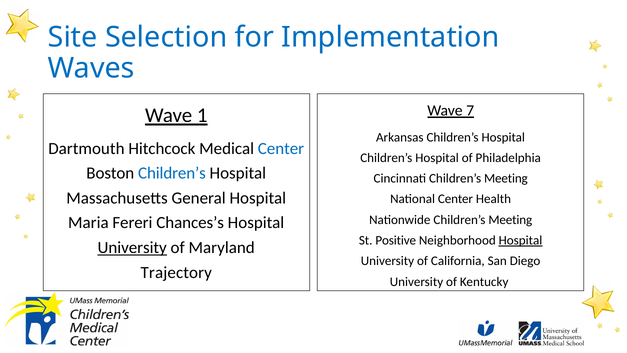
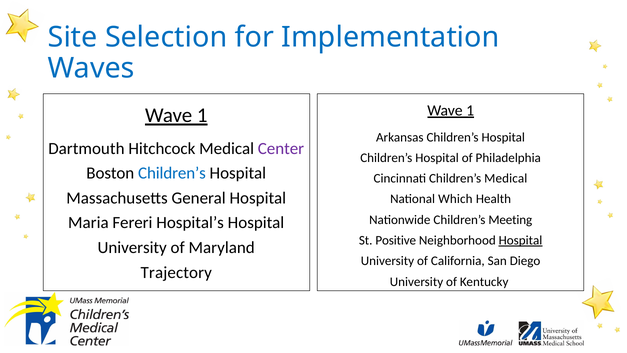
7: 7 -> 1 (470, 110)
Center colour: blue -> purple (281, 148)
Cincinnati Children’s Meeting: Meeting -> Medical (506, 178)
National Center: Center -> Which (455, 199)
Chances’s: Chances’s -> Hospital’s (190, 223)
University underline: present -> none (132, 247)
